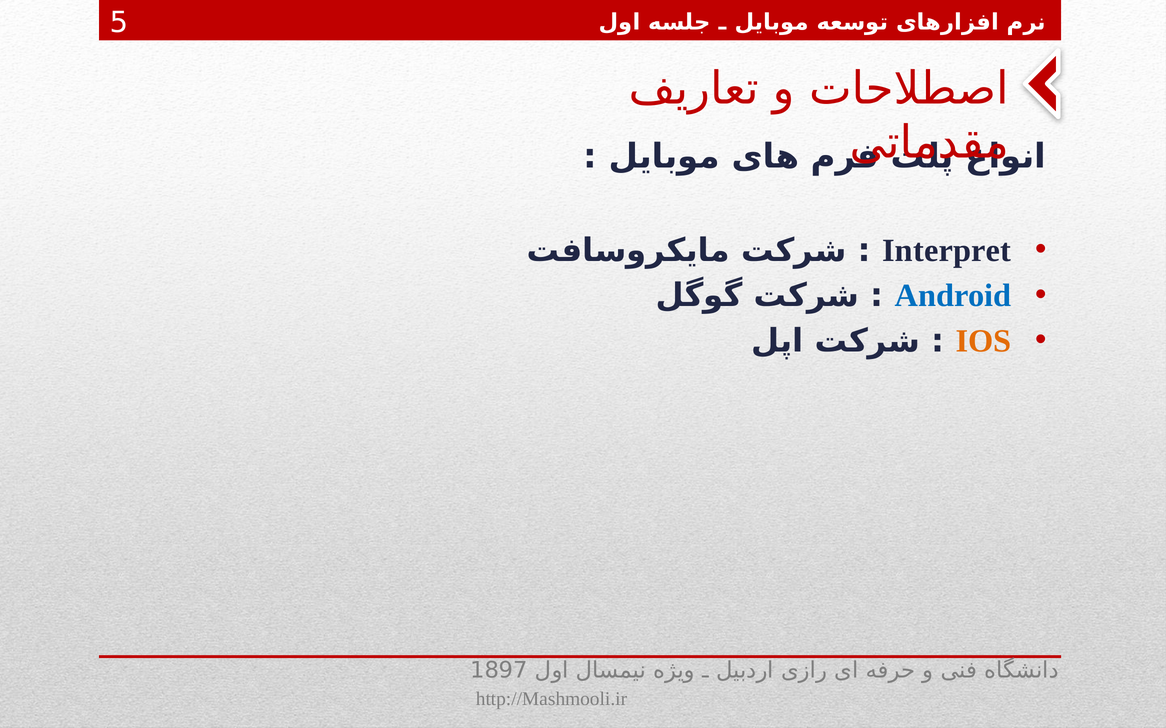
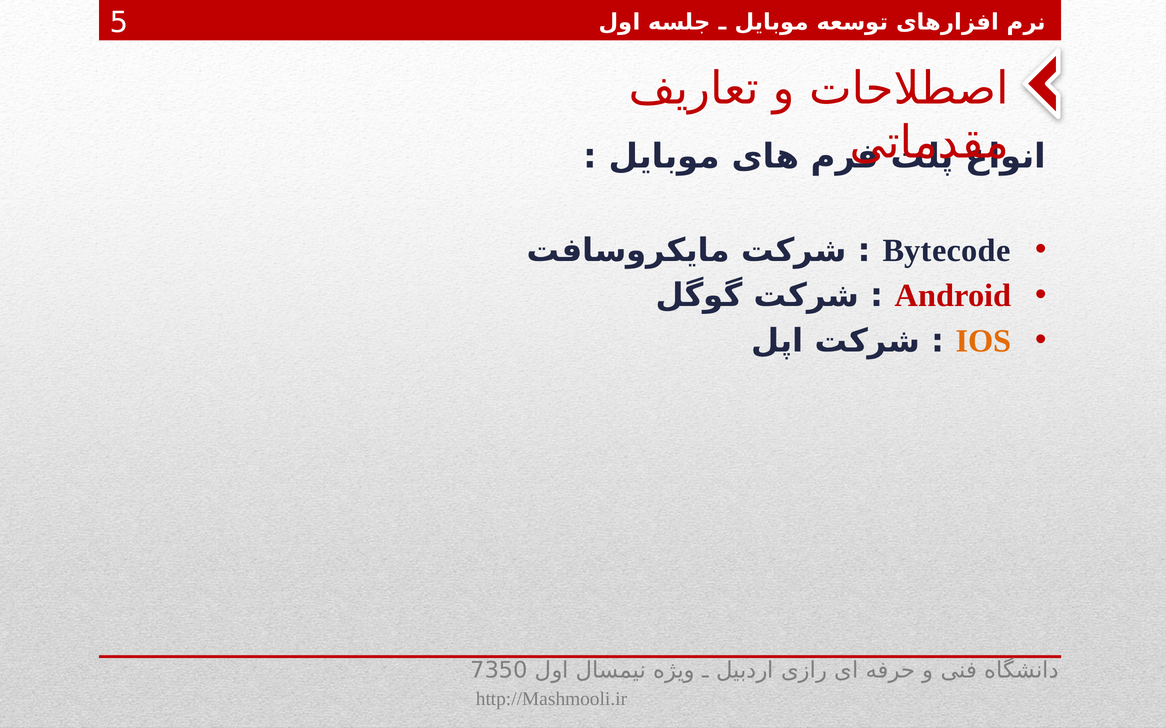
Interpret: Interpret -> Bytecode (947, 251)
Android colour: blue -> red (953, 296)
1897: 1897 -> 7350 (499, 671)
